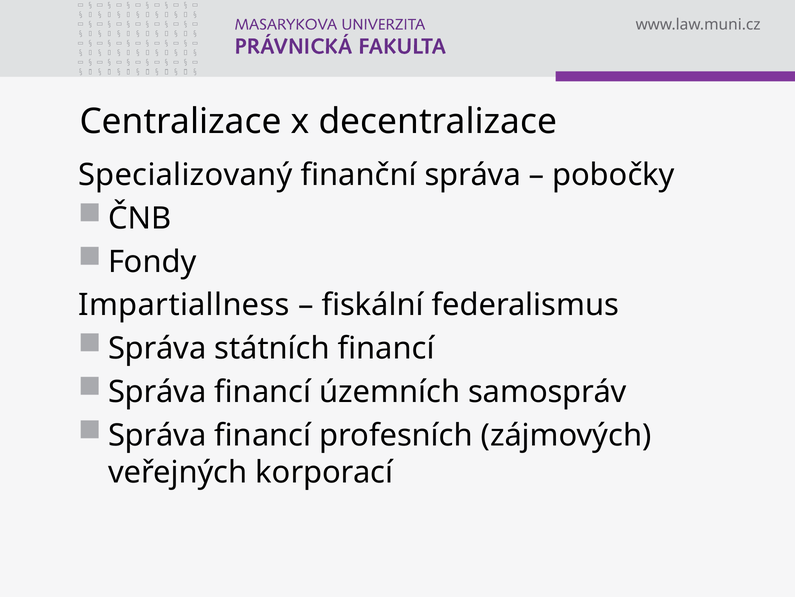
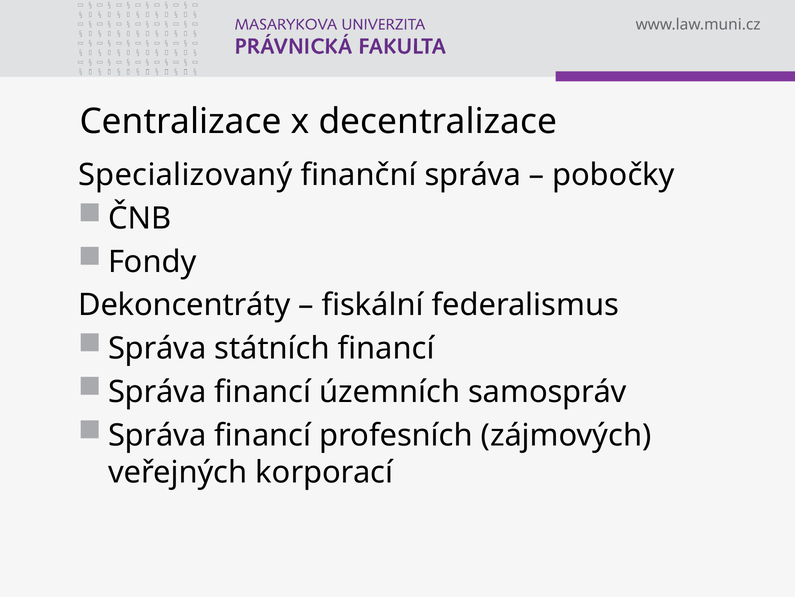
Impartiallness: Impartiallness -> Dekoncentráty (184, 305)
